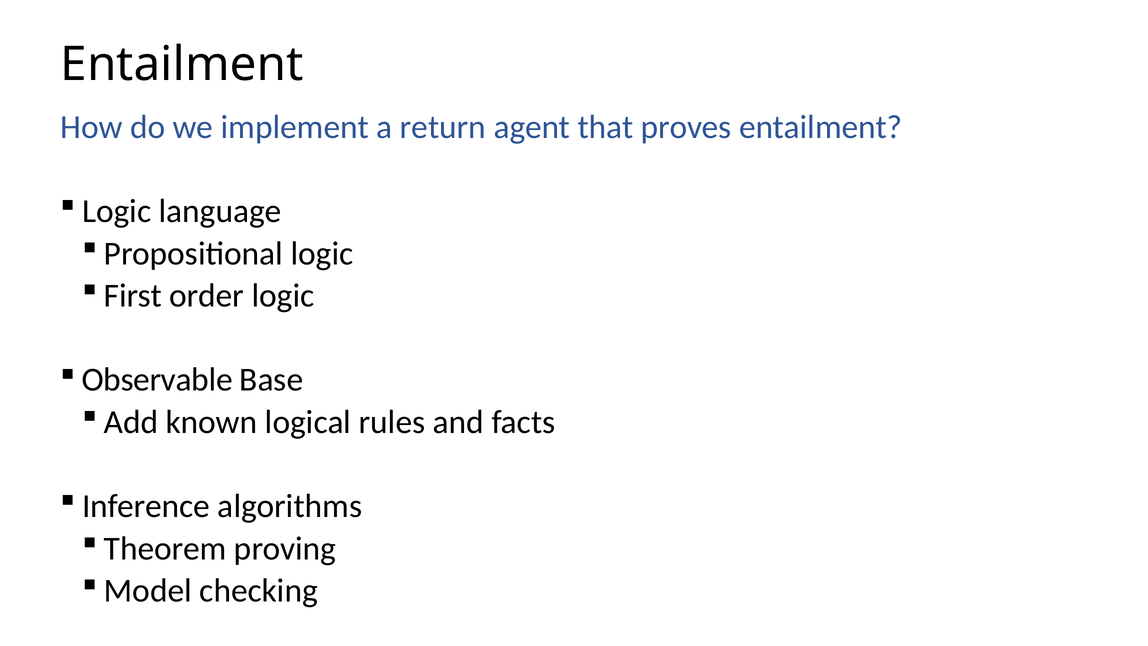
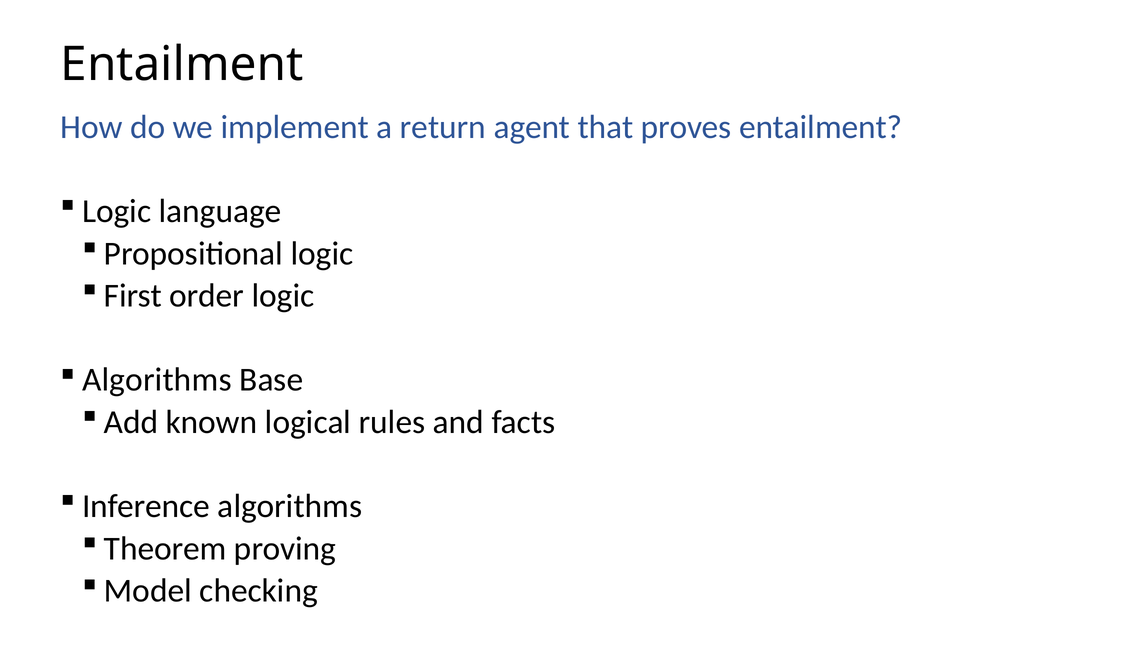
Observable: Observable -> Algorithms (157, 380)
